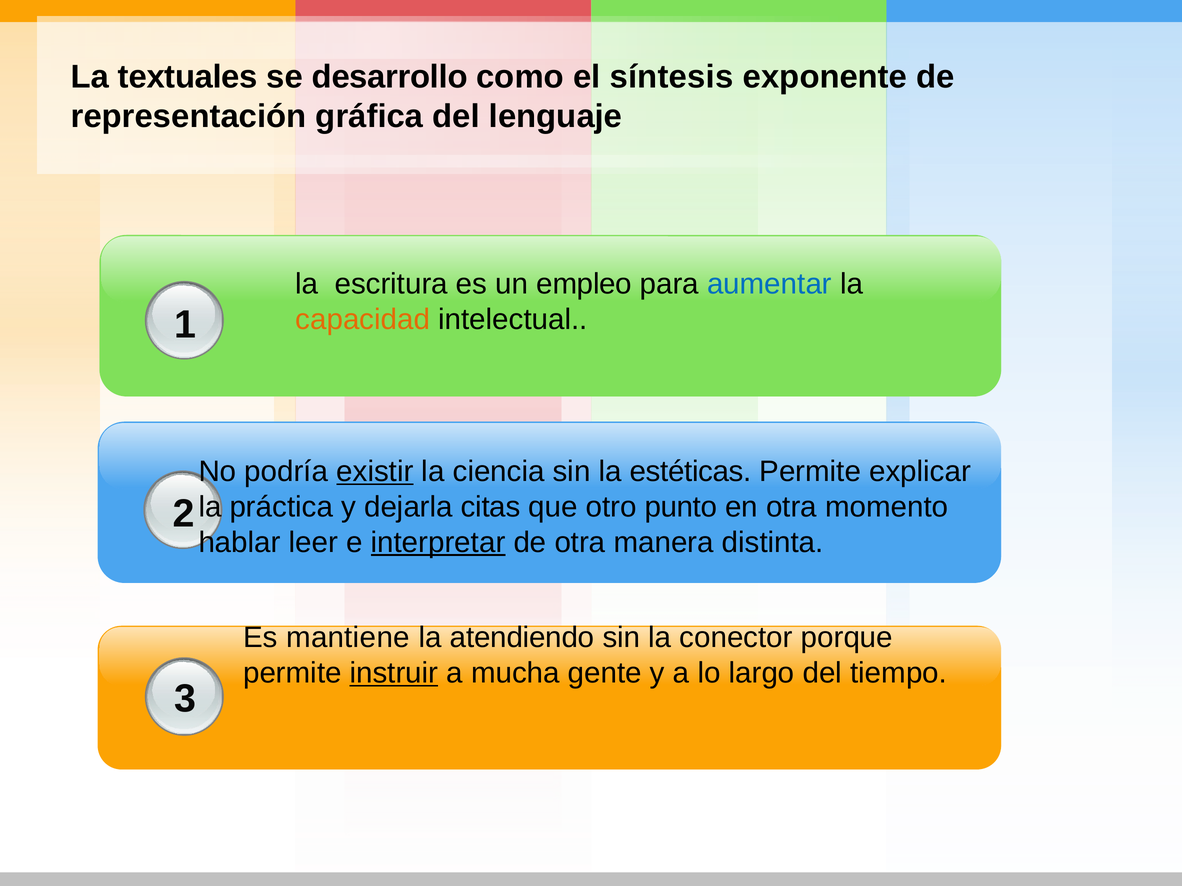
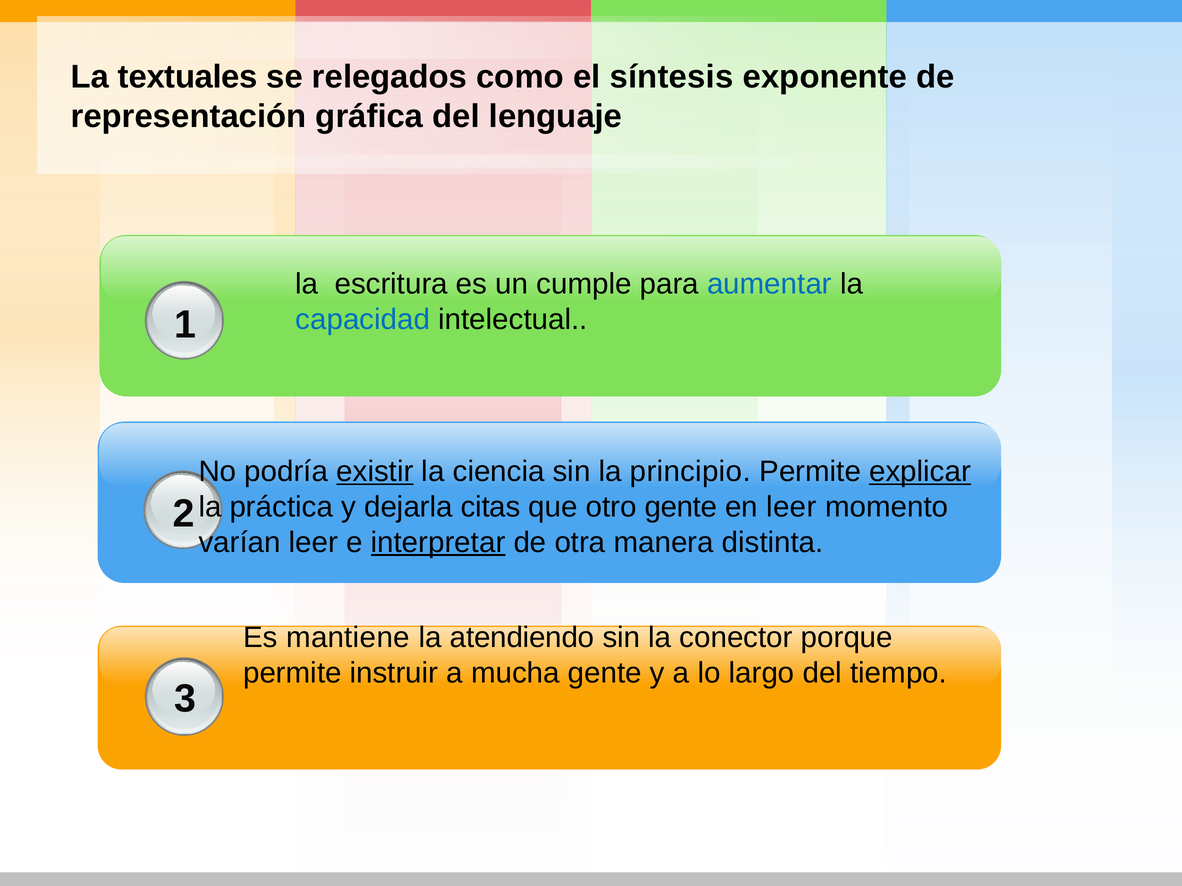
desarrollo: desarrollo -> relegados (390, 77)
empleo: empleo -> cumple (584, 284)
capacidad colour: orange -> blue (363, 320)
estéticas: estéticas -> principio (690, 472)
explicar underline: none -> present (920, 472)
otro punto: punto -> gente (681, 507)
en otra: otra -> leer (791, 507)
hablar: hablar -> varían (240, 543)
instruir underline: present -> none (394, 673)
